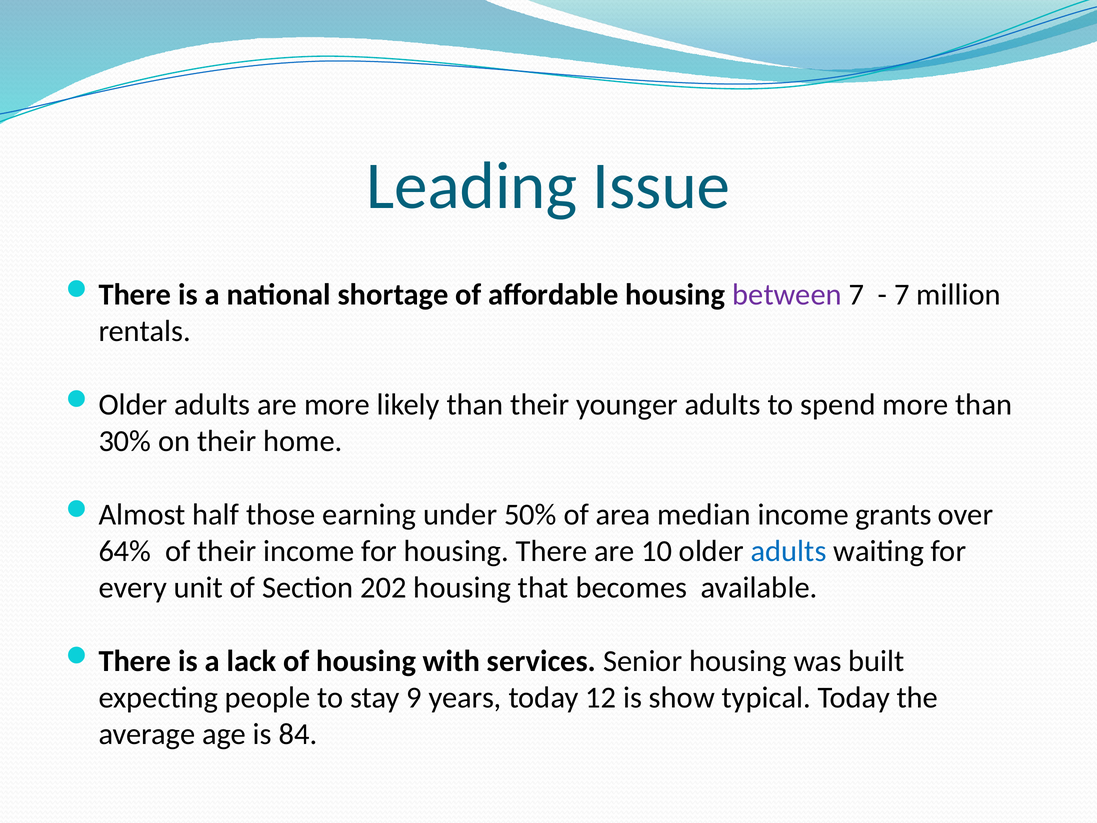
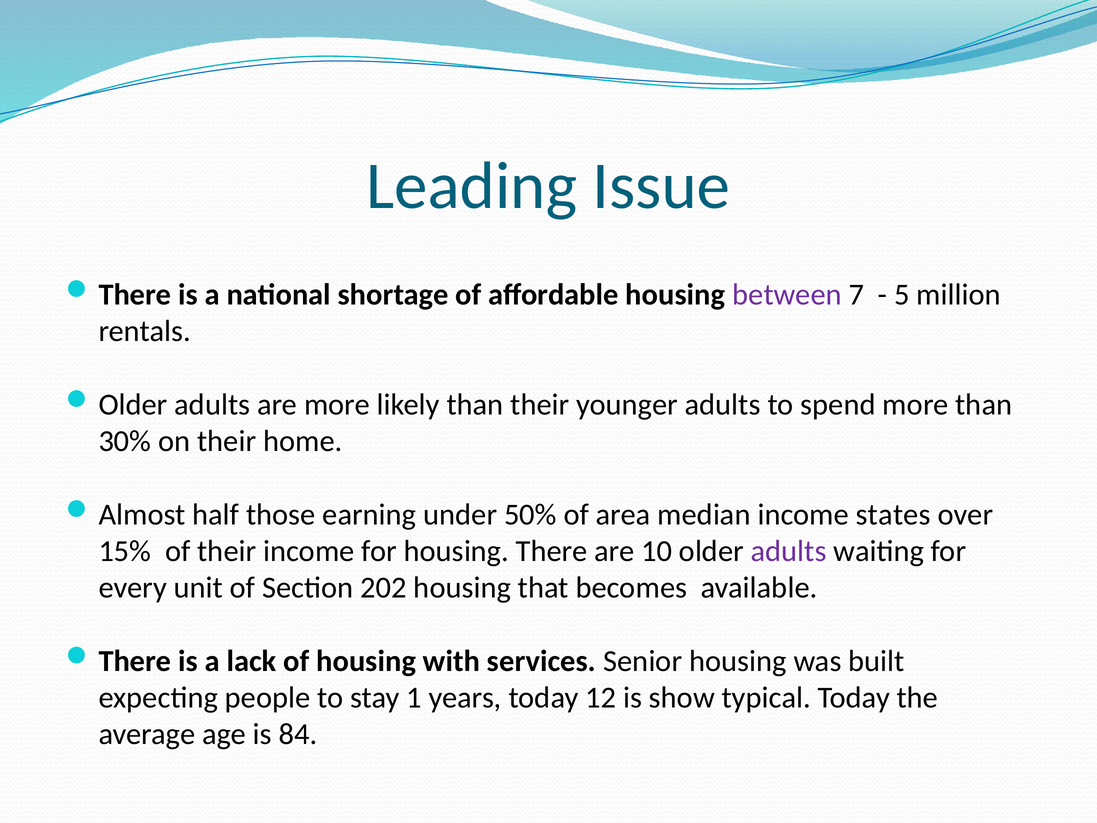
7: 7 -> 5 (902, 295)
grants: grants -> states (893, 514)
64%: 64% -> 15% (125, 551)
adults colour: blue -> purple (789, 551)
9: 9 -> 1 (414, 698)
